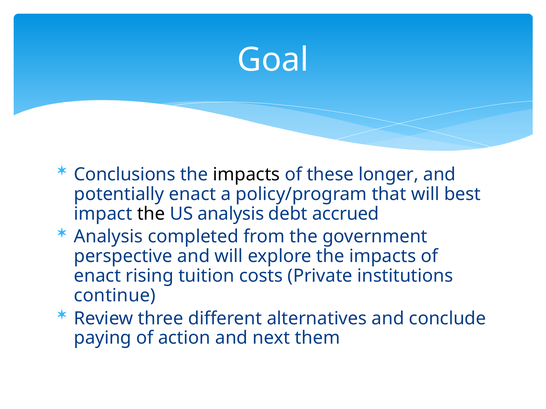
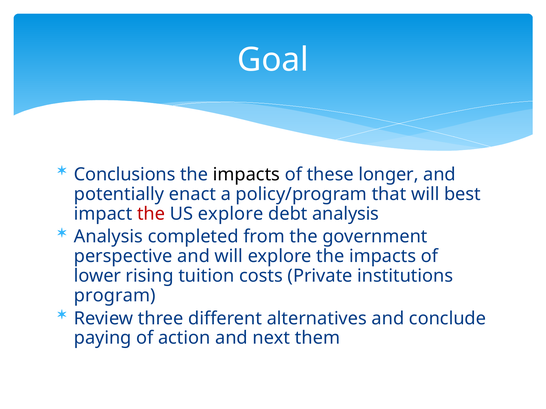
the colour: black -> red (151, 214)
US analysis: analysis -> explore (231, 214)
debt accrued: accrued -> analysis (346, 214)
enact: enact -> lower (97, 276)
continue: continue -> program (115, 296)
